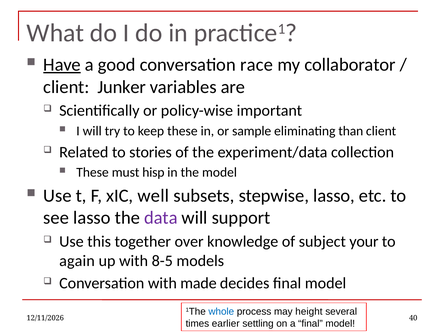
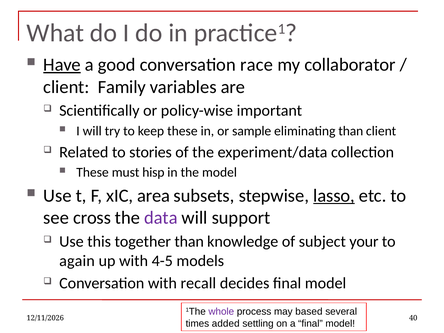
Junker: Junker -> Family (122, 87)
well: well -> area (153, 196)
lasso underline: none -> present (334, 196)
see lasso: lasso -> cross (92, 218)
together over: over -> than (189, 242)
8-5: 8-5 -> 4-5 (162, 261)
made: made -> recall (198, 283)
whole colour: blue -> purple (221, 312)
height: height -> based (309, 312)
earlier: earlier -> added (226, 324)
